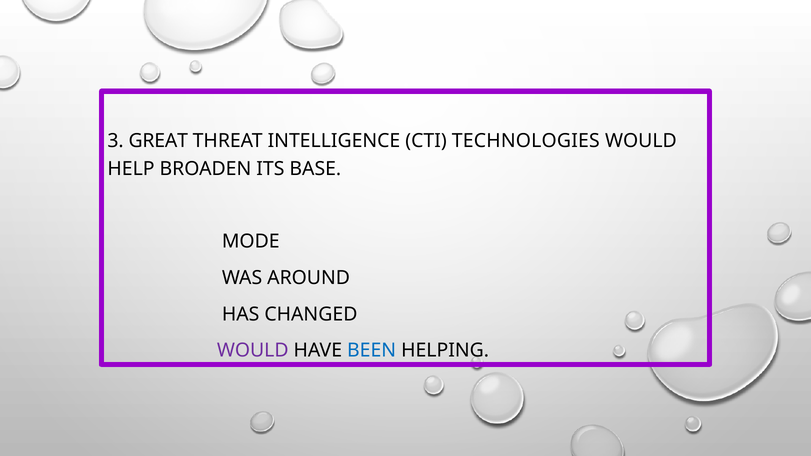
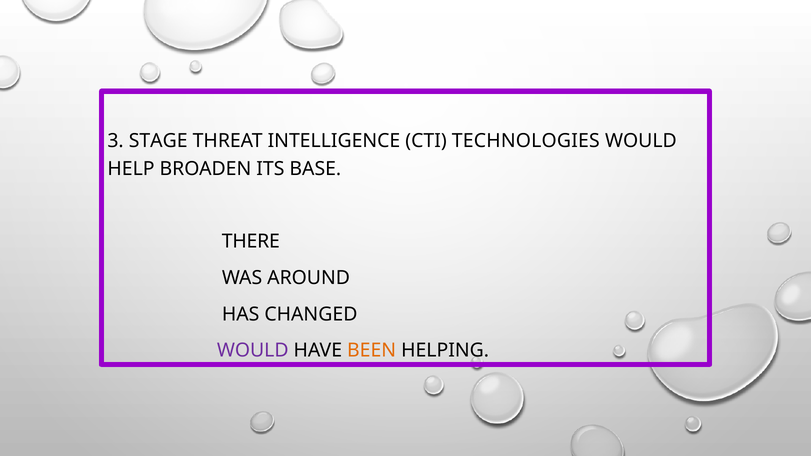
GREAT: GREAT -> STAGE (158, 141)
MODE: MODE -> THERE (251, 241)
BEEN colour: blue -> orange (372, 351)
